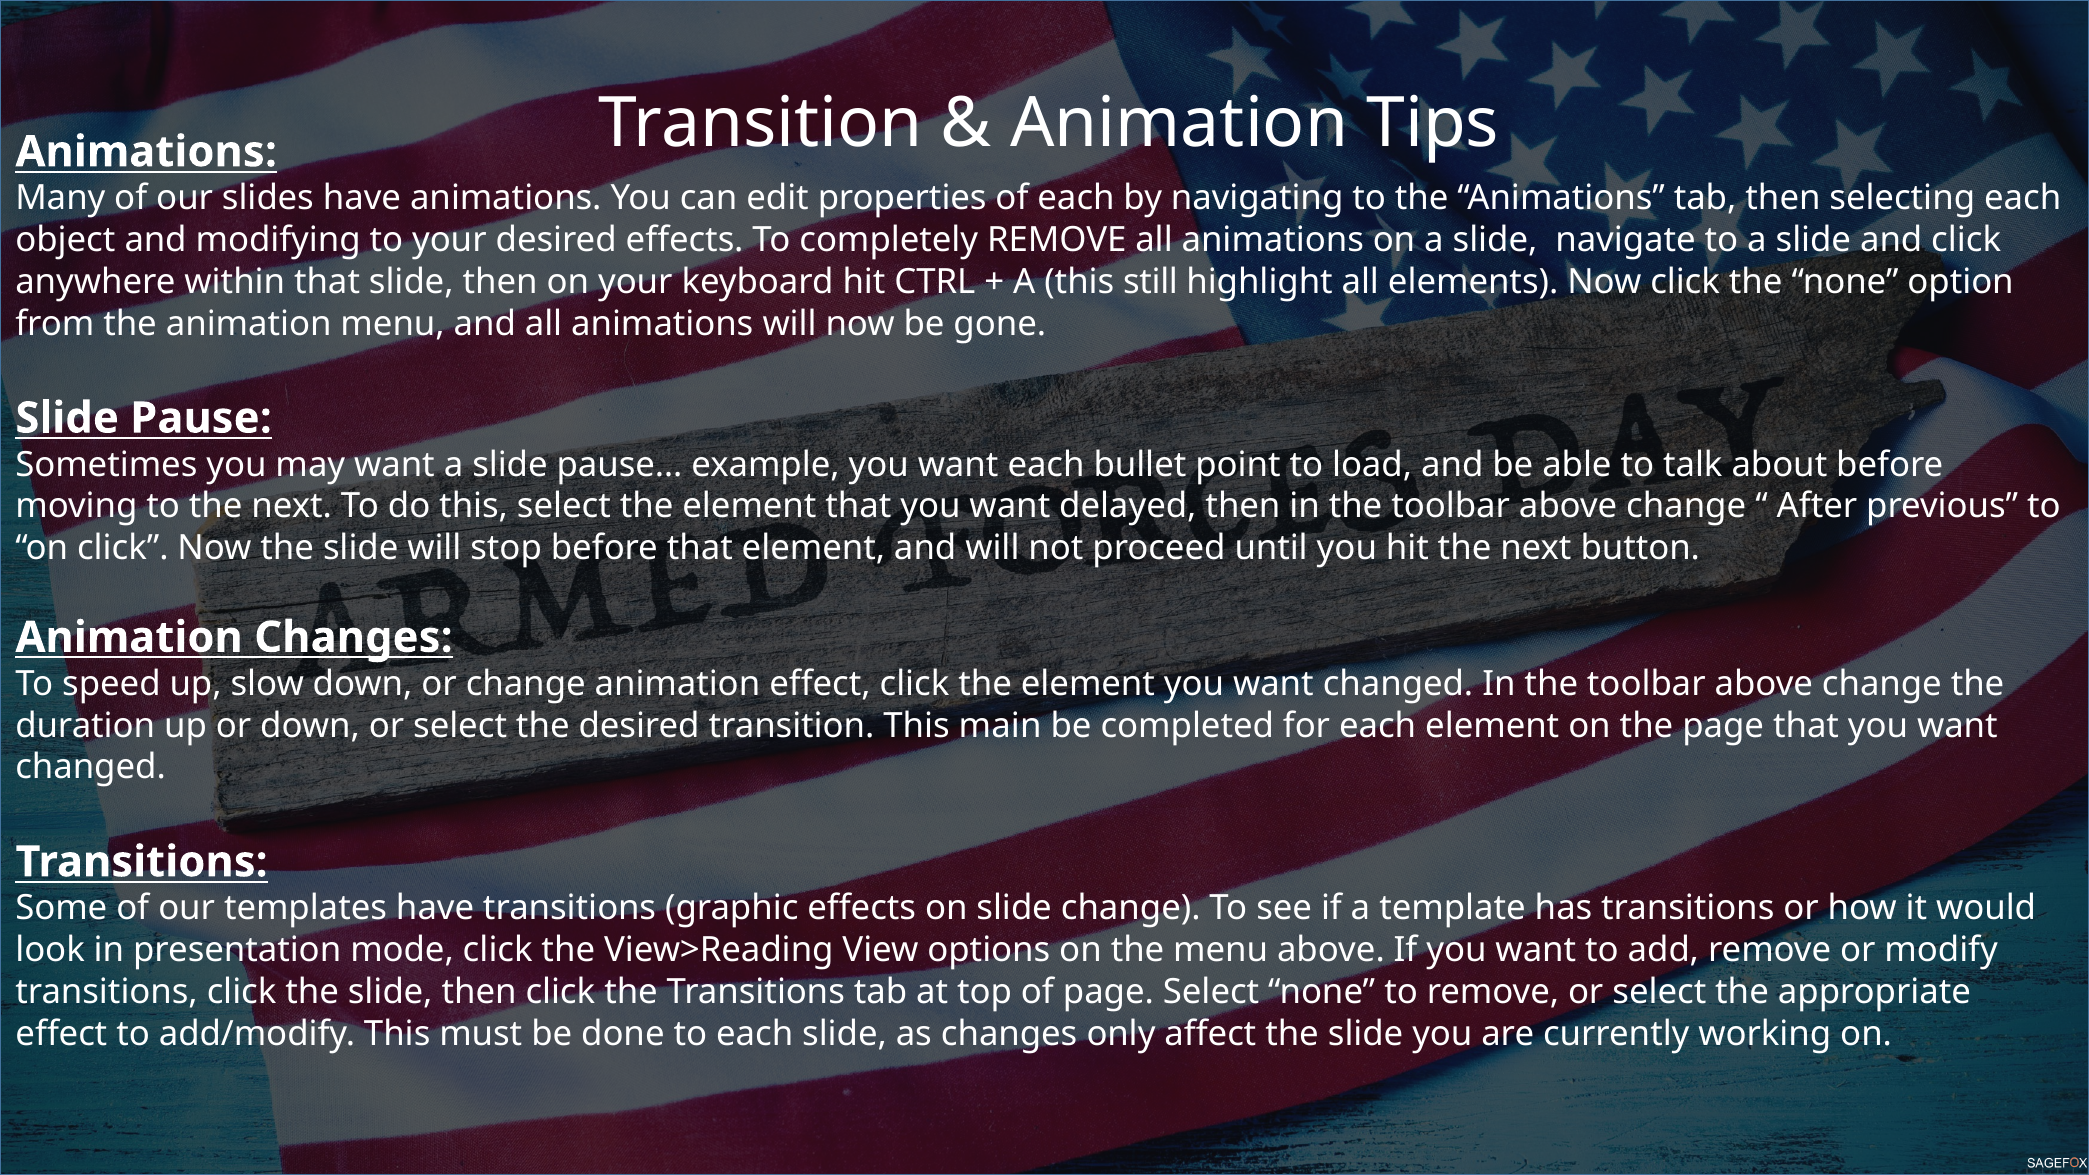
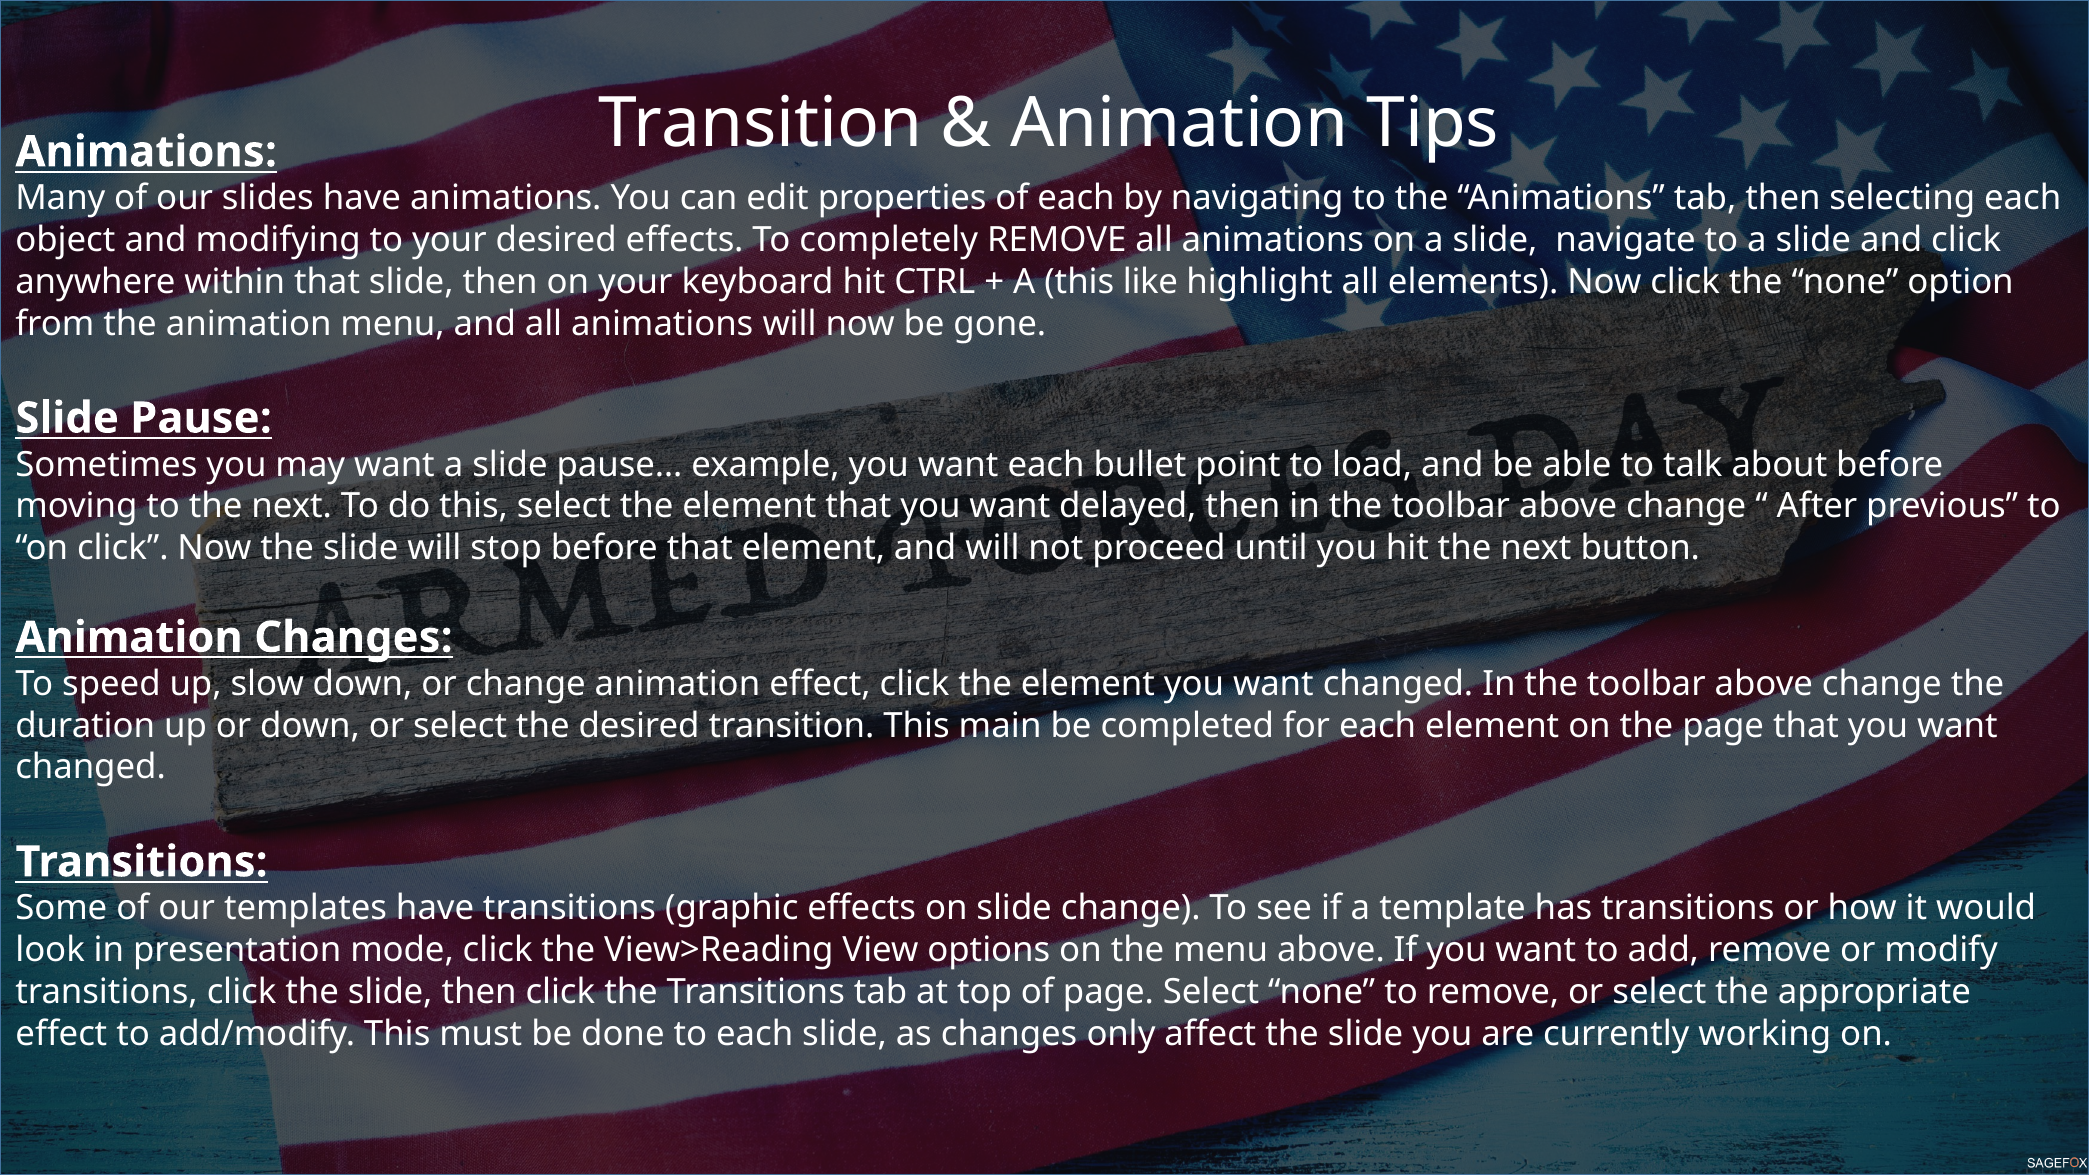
still: still -> like (1151, 282)
